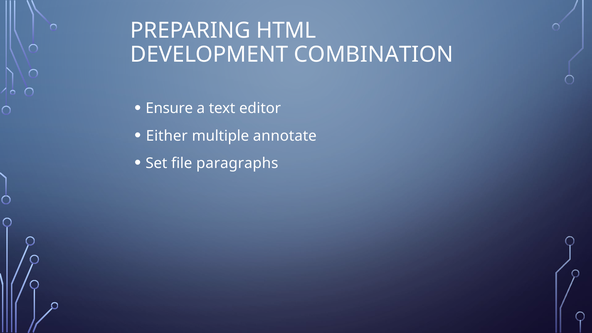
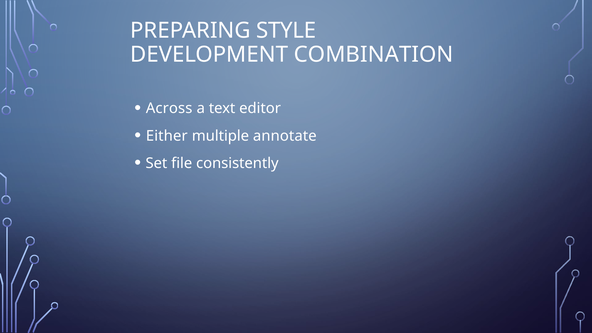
HTML: HTML -> STYLE (286, 30)
Ensure: Ensure -> Across (169, 108)
paragraphs: paragraphs -> consistently (237, 163)
